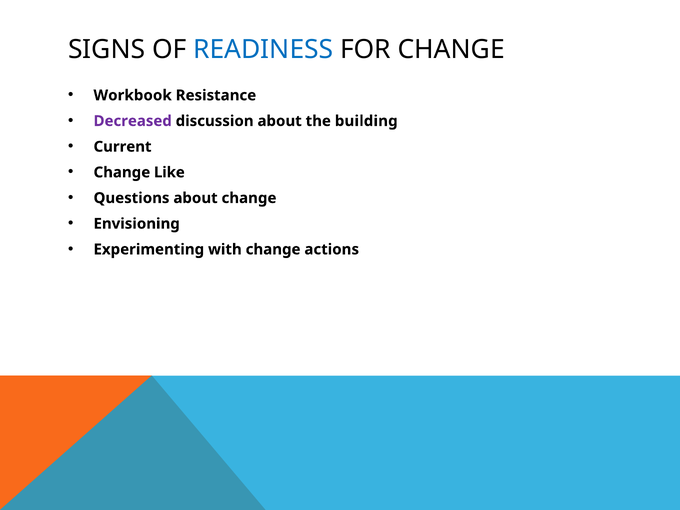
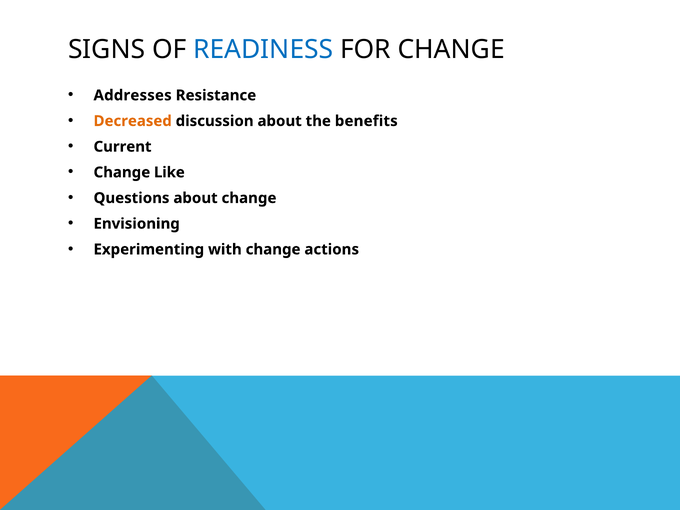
Workbook: Workbook -> Addresses (133, 95)
Decreased colour: purple -> orange (133, 121)
building: building -> benefits (366, 121)
